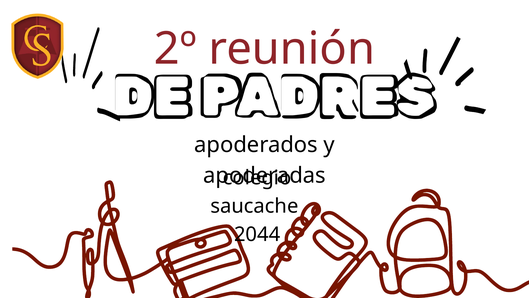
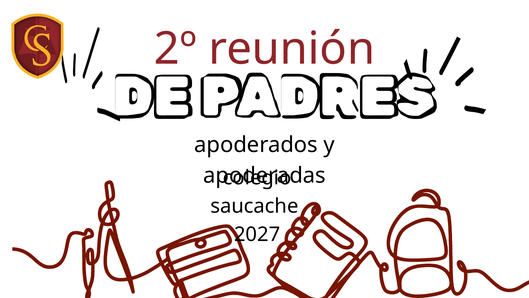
2044: 2044 -> 2027 (257, 234)
